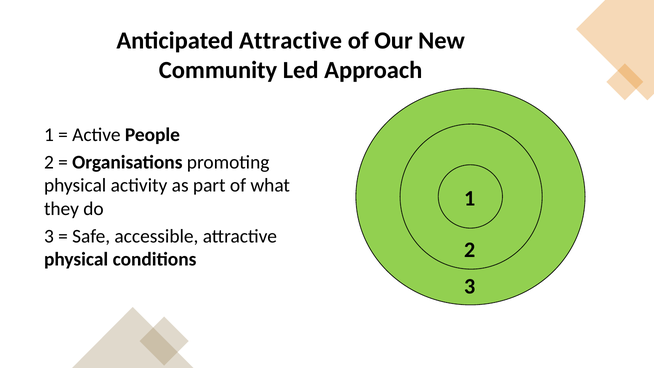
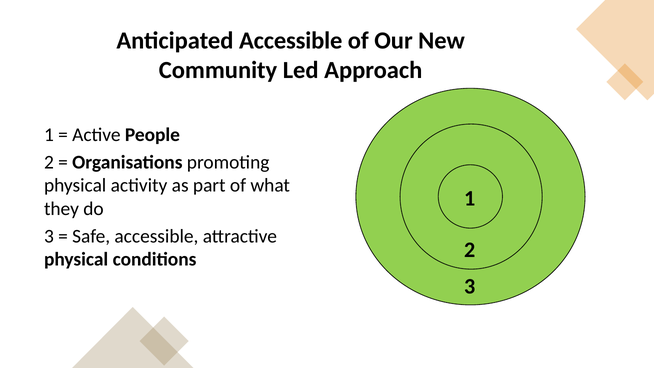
Anticipated Attractive: Attractive -> Accessible (291, 41)
